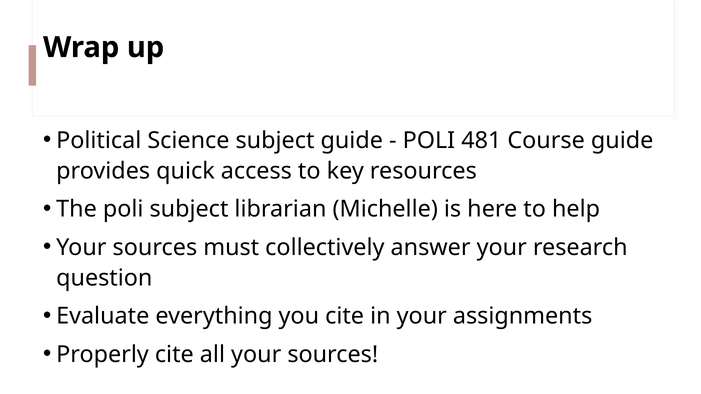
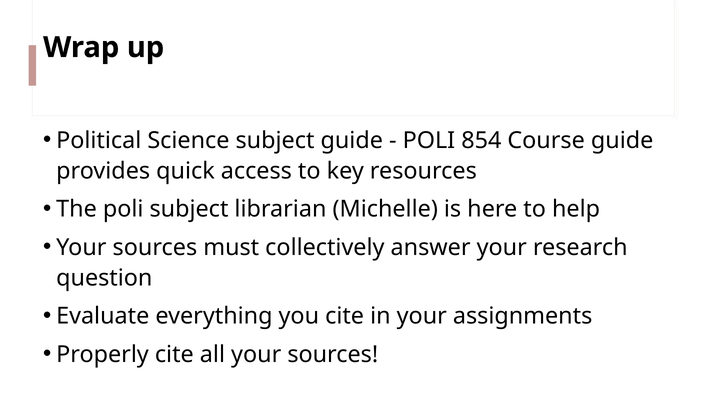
481: 481 -> 854 (481, 140)
